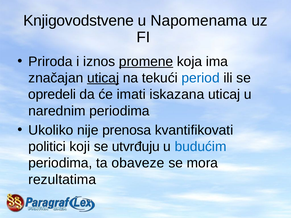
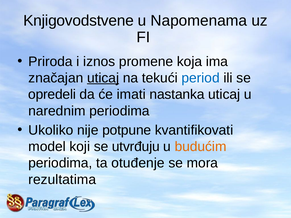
promene underline: present -> none (146, 62)
iskazana: iskazana -> nastanka (177, 95)
prenosa: prenosa -> potpune (127, 130)
politici: politici -> model (47, 147)
budućim colour: blue -> orange (201, 147)
obaveze: obaveze -> otuđenje (138, 163)
